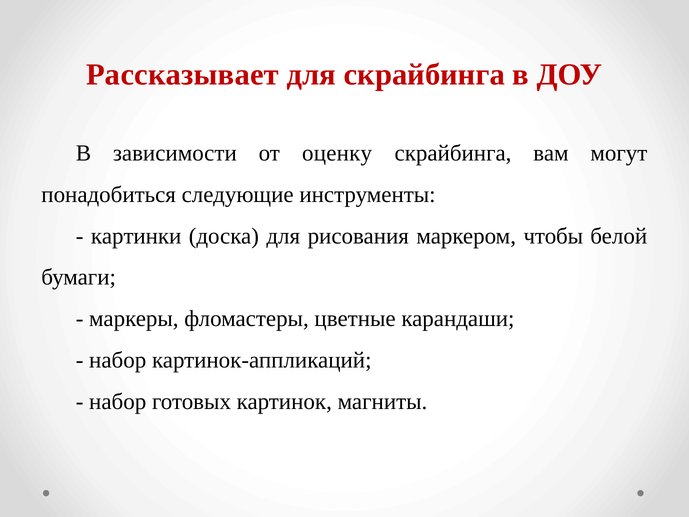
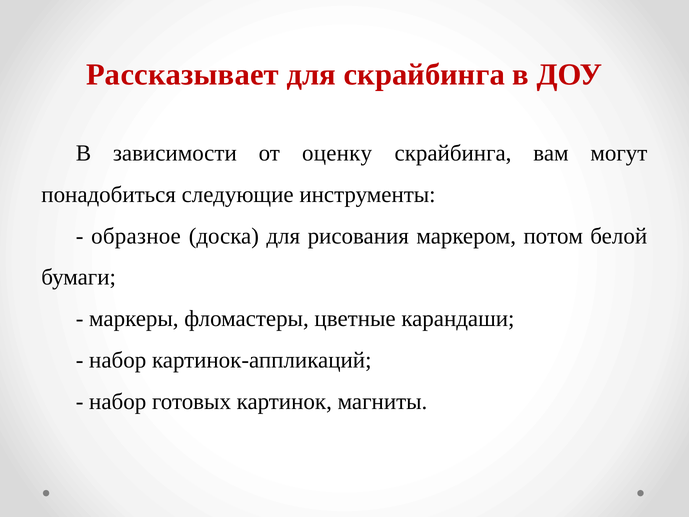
картинки: картинки -> образное (136, 236)
чтобы: чтобы -> потом (553, 236)
